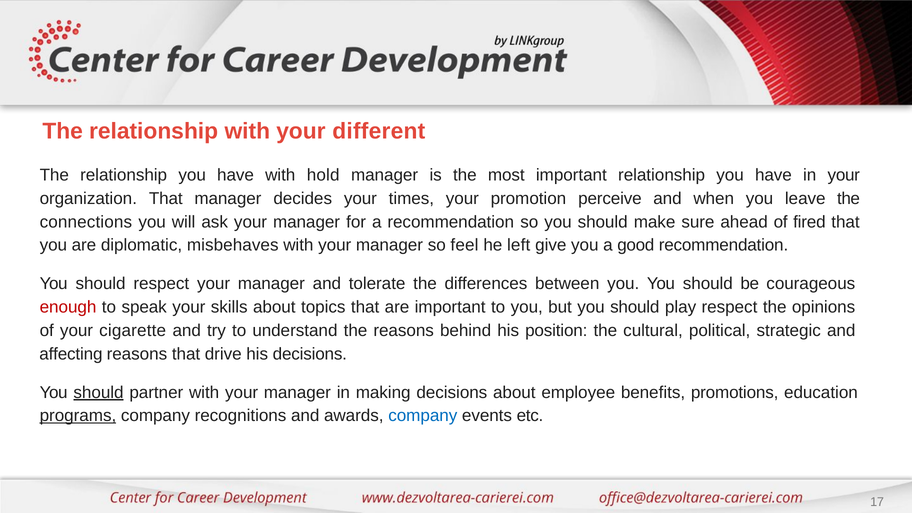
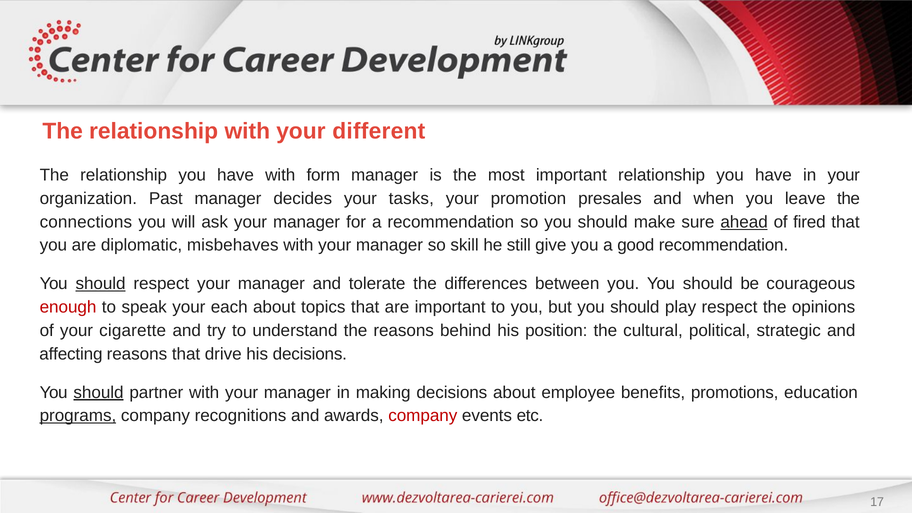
hold: hold -> form (323, 175)
organization That: That -> Past (166, 199)
times: times -> tasks (411, 199)
perceive: perceive -> presales (610, 199)
ahead underline: none -> present (744, 222)
feel: feel -> skill (465, 245)
left: left -> still (519, 245)
should underline: none -> present (101, 284)
skills: skills -> each (229, 307)
company colour: blue -> red (423, 416)
